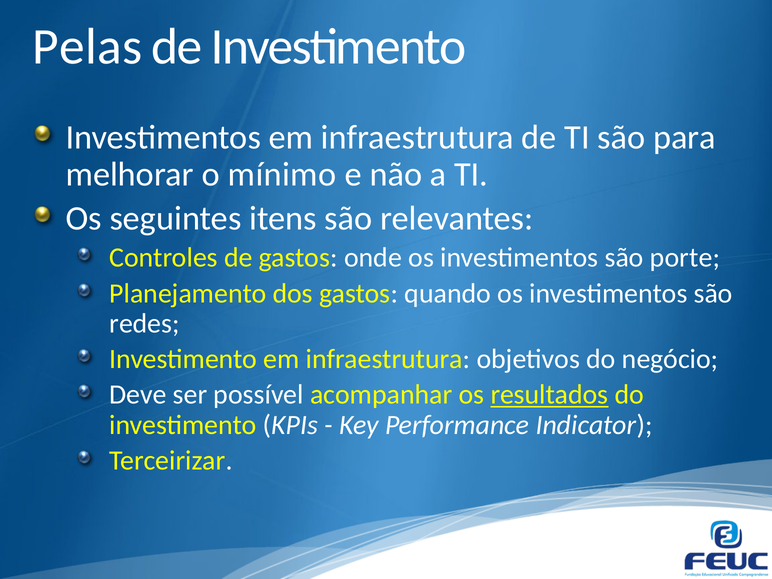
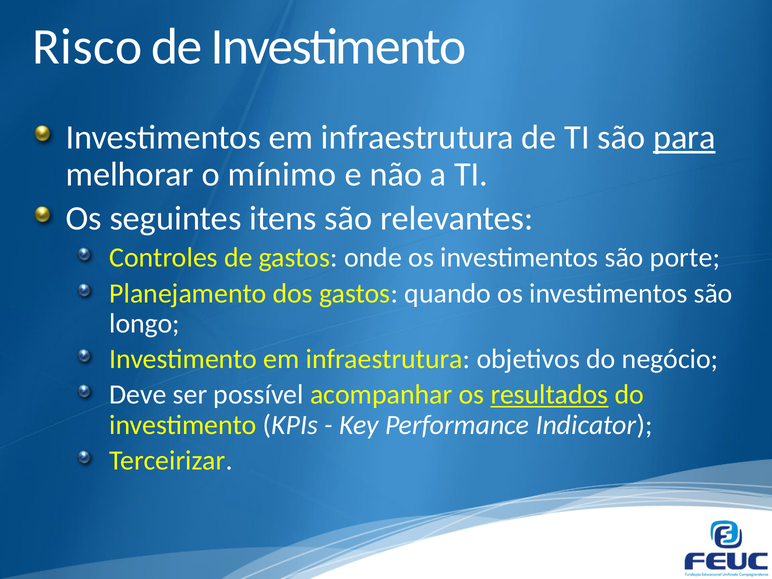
Pelas: Pelas -> Risco (87, 47)
para underline: none -> present (684, 138)
redes: redes -> longo (144, 323)
